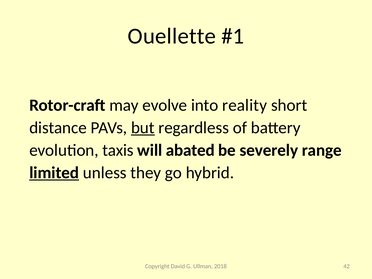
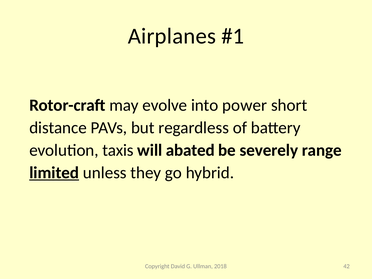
Ouellette: Ouellette -> Airplanes (172, 36)
reality: reality -> power (245, 105)
but underline: present -> none (143, 128)
